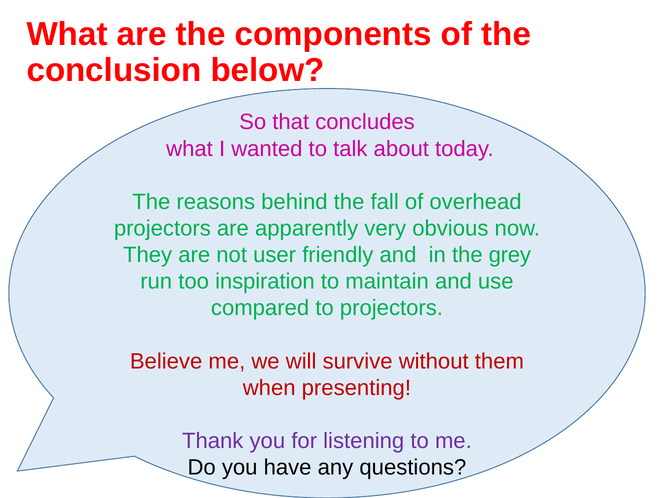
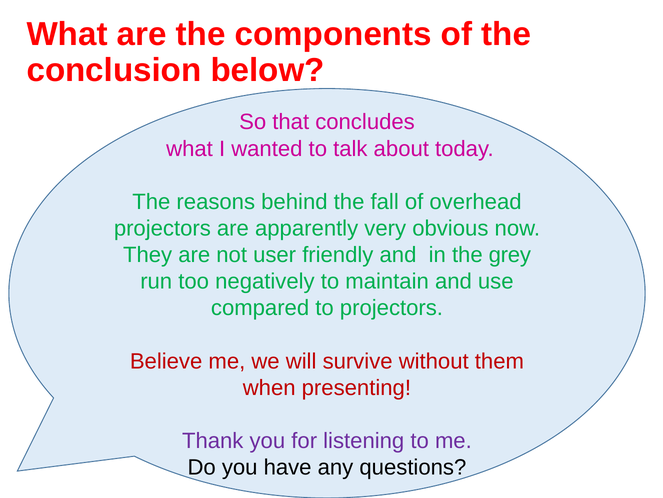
inspiration: inspiration -> negatively (265, 281)
